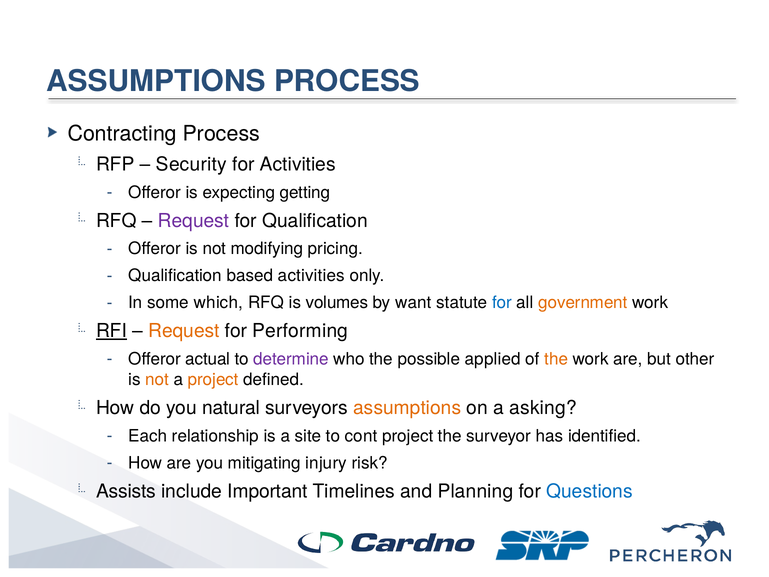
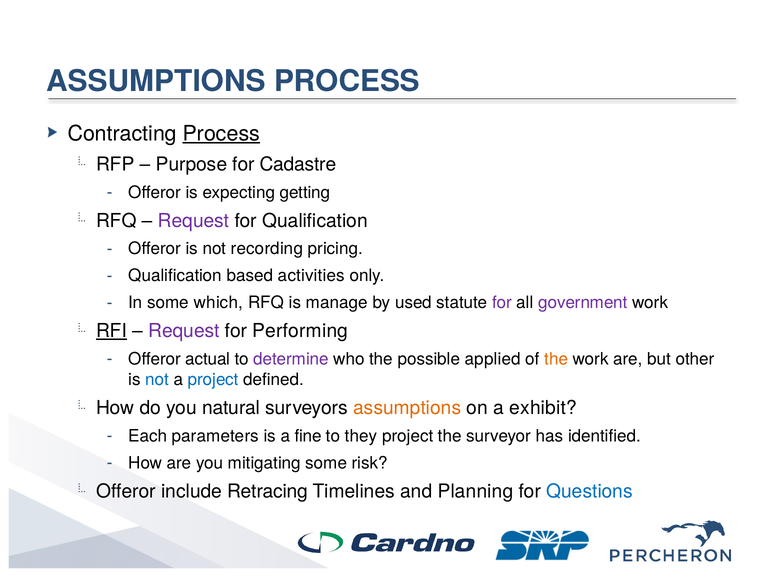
Process underline: none -> present (221, 134)
Security: Security -> Purpose (191, 164)
for Activities: Activities -> Cadastre (298, 164)
modifying: modifying -> recording (267, 249)
volumes: volumes -> manage (337, 303)
want: want -> used (414, 303)
for colour: blue -> purple (502, 303)
government colour: orange -> purple (583, 303)
Request colour: orange -> purple (184, 331)
not colour: orange -> blue (157, 379)
project colour: orange -> blue (213, 379)
asking: asking -> exhibit (543, 408)
relationship: relationship -> parameters (215, 436)
site: site -> fine (308, 436)
cont: cont -> they (361, 436)
mitigating injury: injury -> some (326, 463)
Assists: Assists -> Offeror (126, 491)
Important: Important -> Retracing (268, 491)
